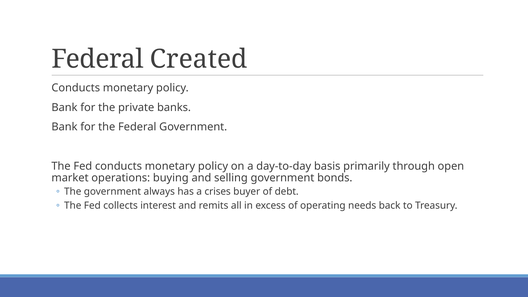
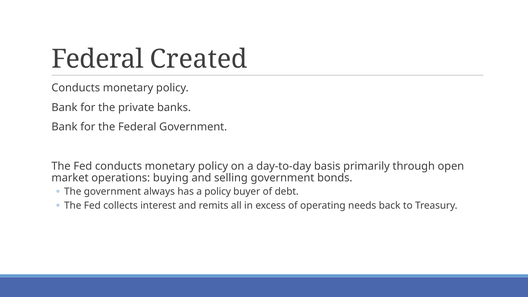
a crises: crises -> policy (218, 192)
